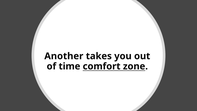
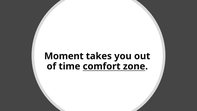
Another: Another -> Moment (64, 56)
